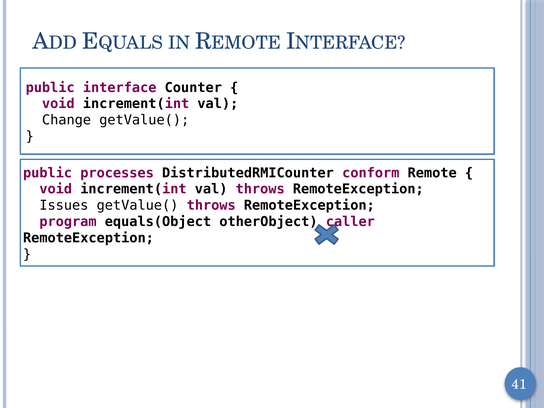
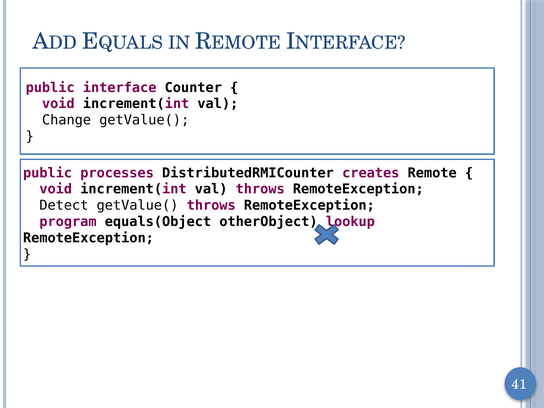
conform: conform -> creates (371, 173)
Issues: Issues -> Detect (64, 205)
caller: caller -> lookup (350, 222)
